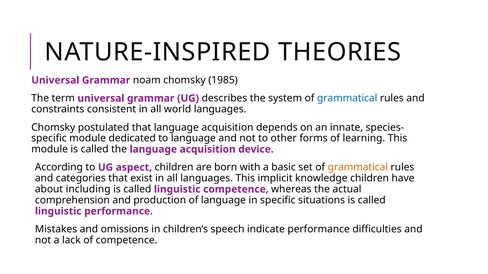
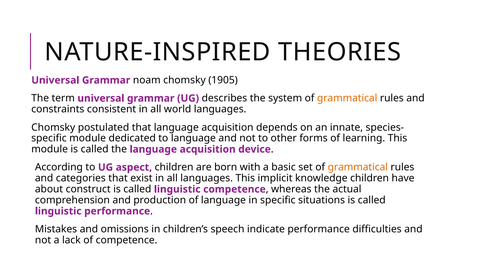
1985: 1985 -> 1905 (223, 80)
grammatical colour: blue -> orange (347, 98)
including: including -> construct (88, 190)
